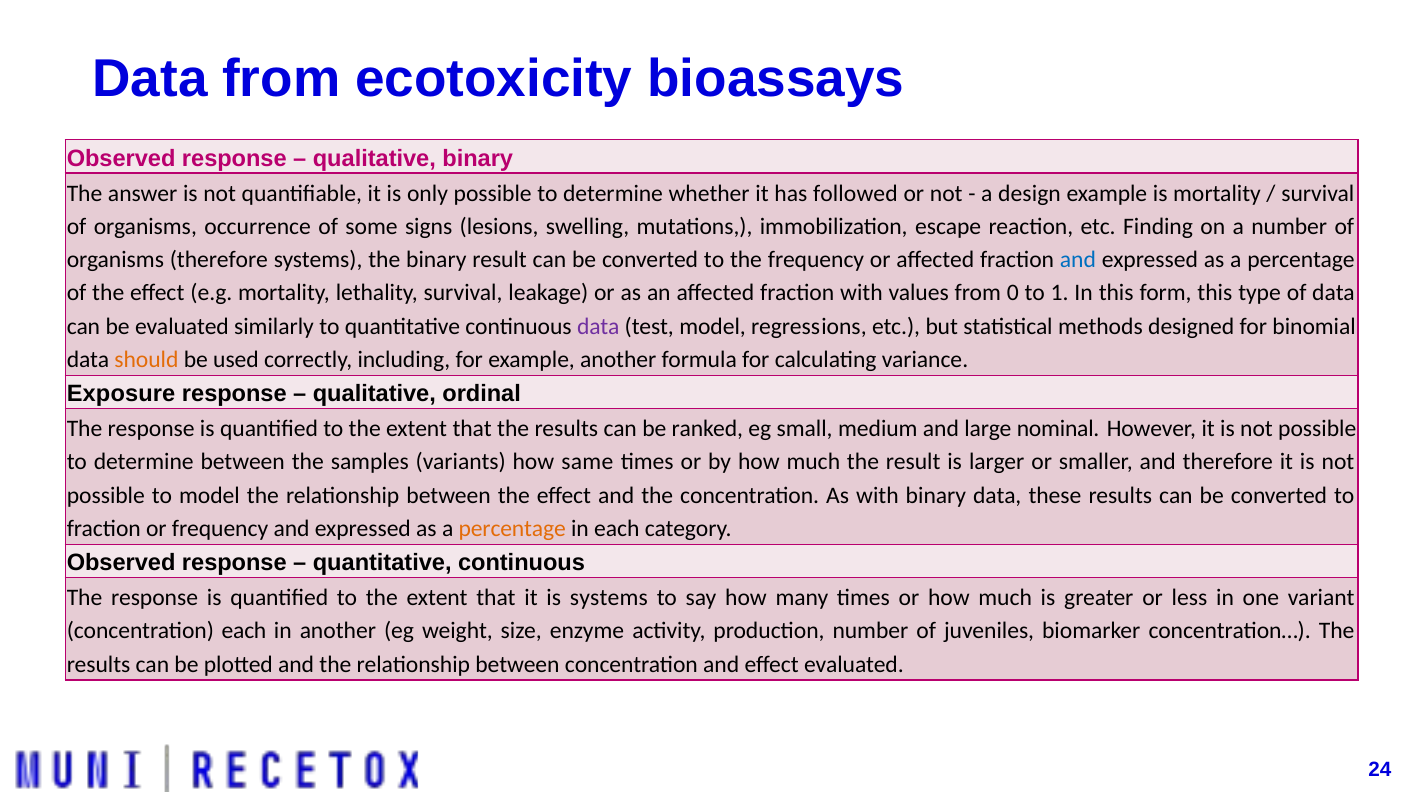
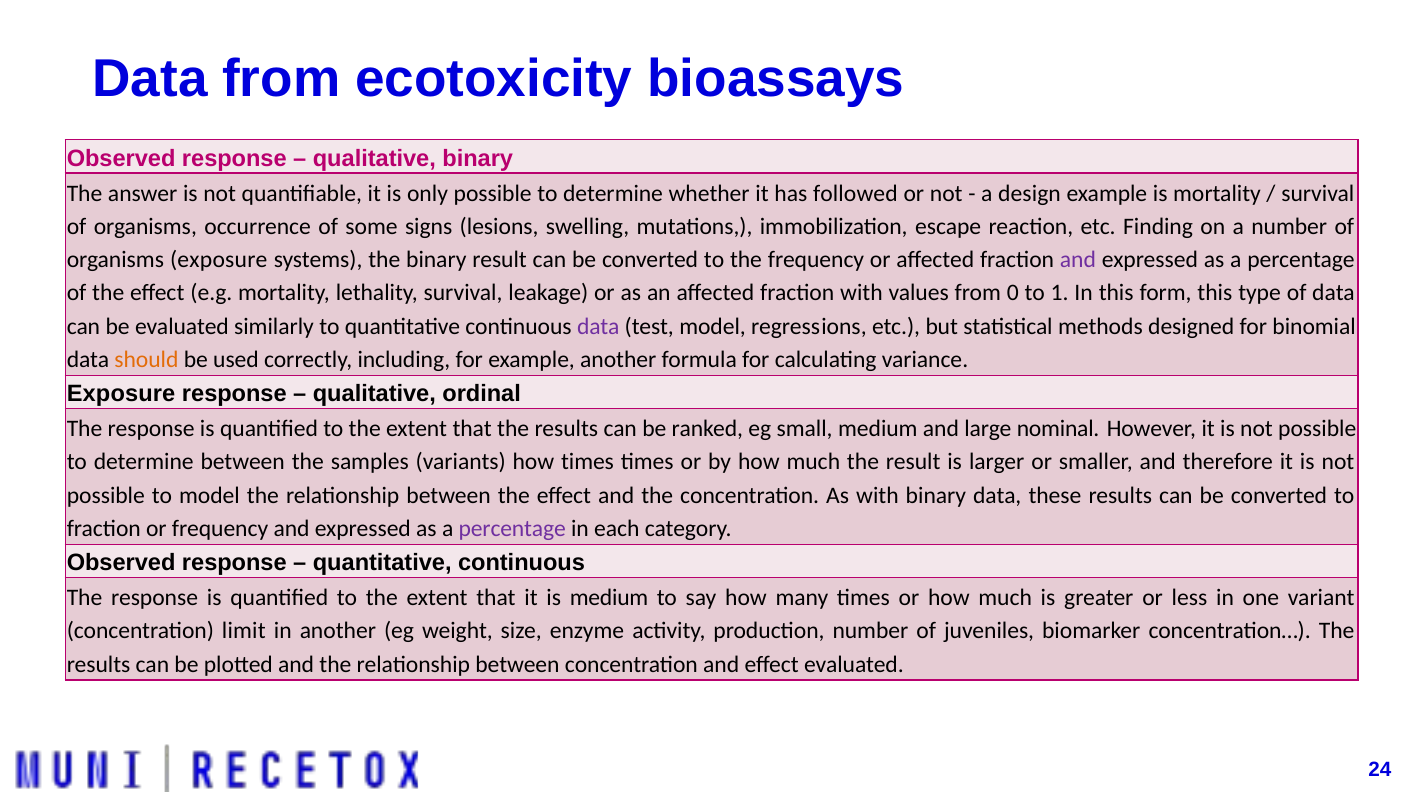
organisms therefore: therefore -> exposure (219, 260)
and colour: blue -> purple (1078, 260)
how same: same -> times (588, 462)
percentage colour: orange -> purple (512, 528)
is systems: systems -> medium (609, 598)
concentration each: each -> limit (244, 631)
